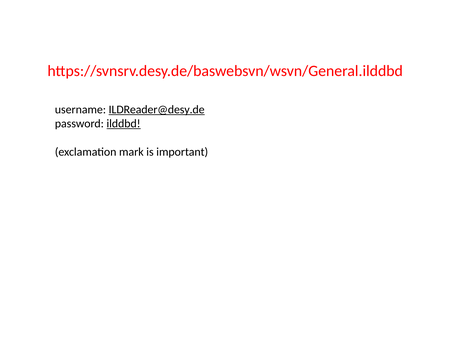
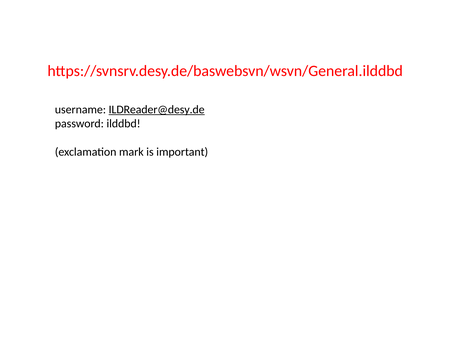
ilddbd underline: present -> none (124, 124)
